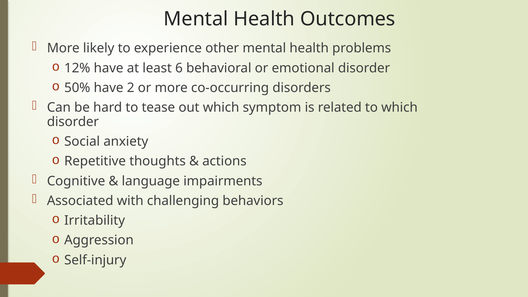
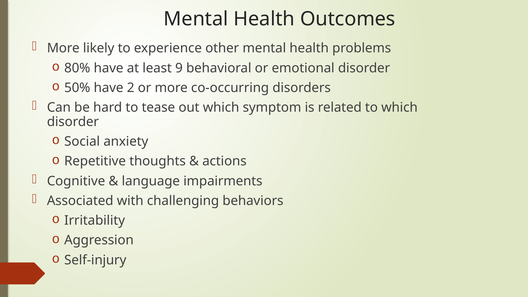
12%: 12% -> 80% (77, 68)
6: 6 -> 9 (179, 68)
